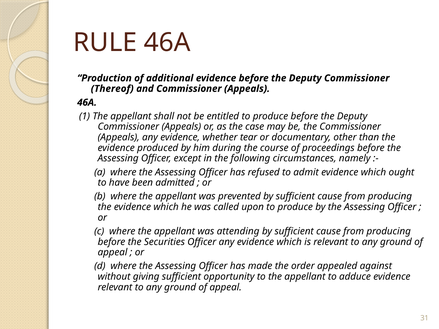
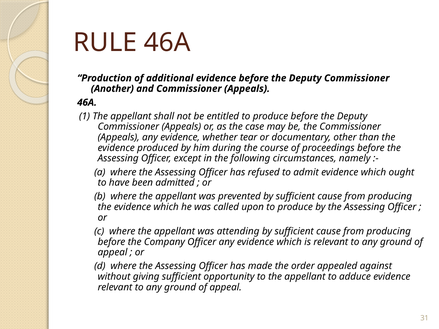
Thereof: Thereof -> Another (112, 89)
Securities: Securities -> Company (164, 242)
